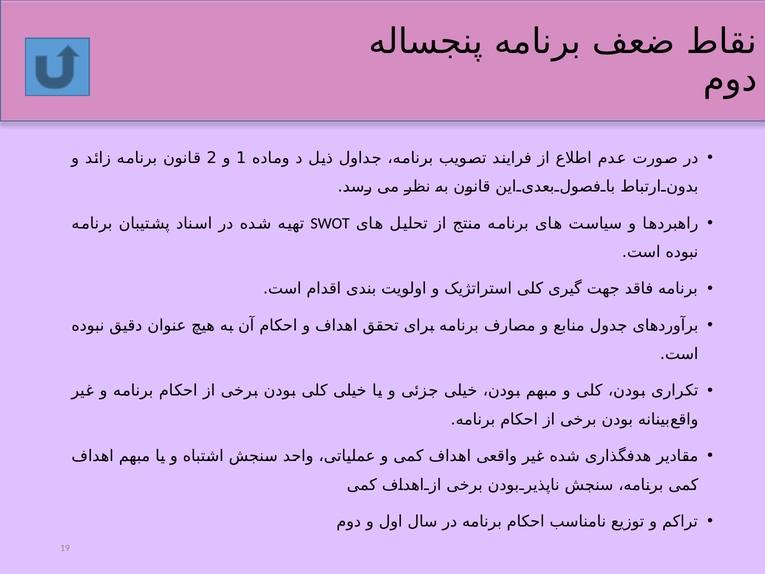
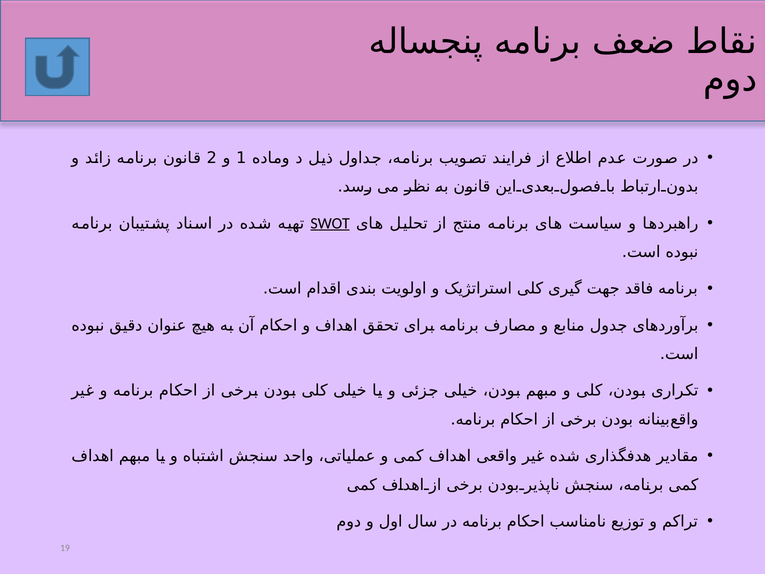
SWOT underline: none -> present (330, 223)
